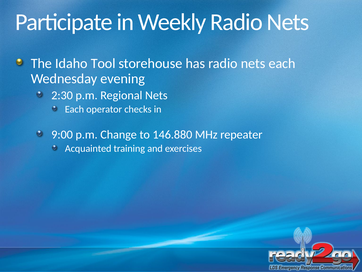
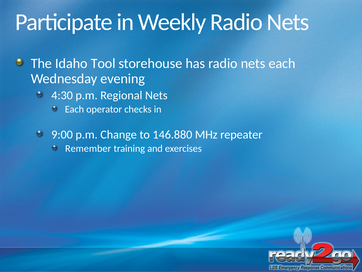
2:30: 2:30 -> 4:30 (62, 95)
Acquainted: Acquainted -> Remember (88, 148)
